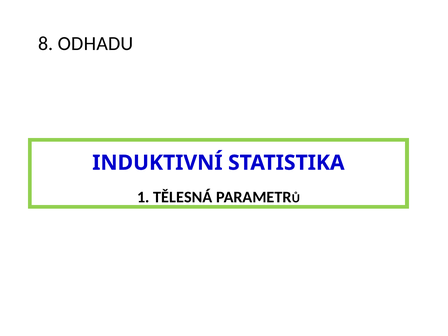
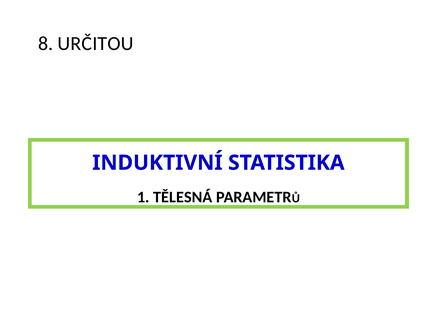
ODHADU: ODHADU -> URČITOU (96, 44)
